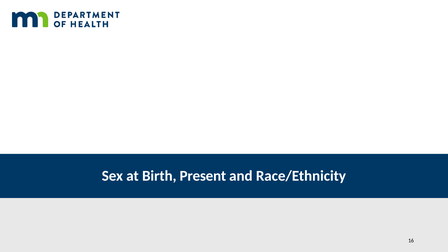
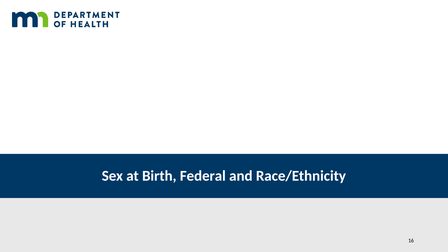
Present: Present -> Federal (203, 176)
